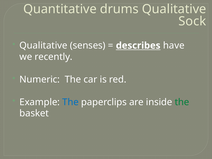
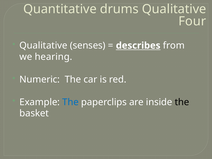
Sock: Sock -> Four (192, 21)
have: have -> from (174, 46)
recently: recently -> hearing (53, 57)
the colour: green -> black (182, 102)
